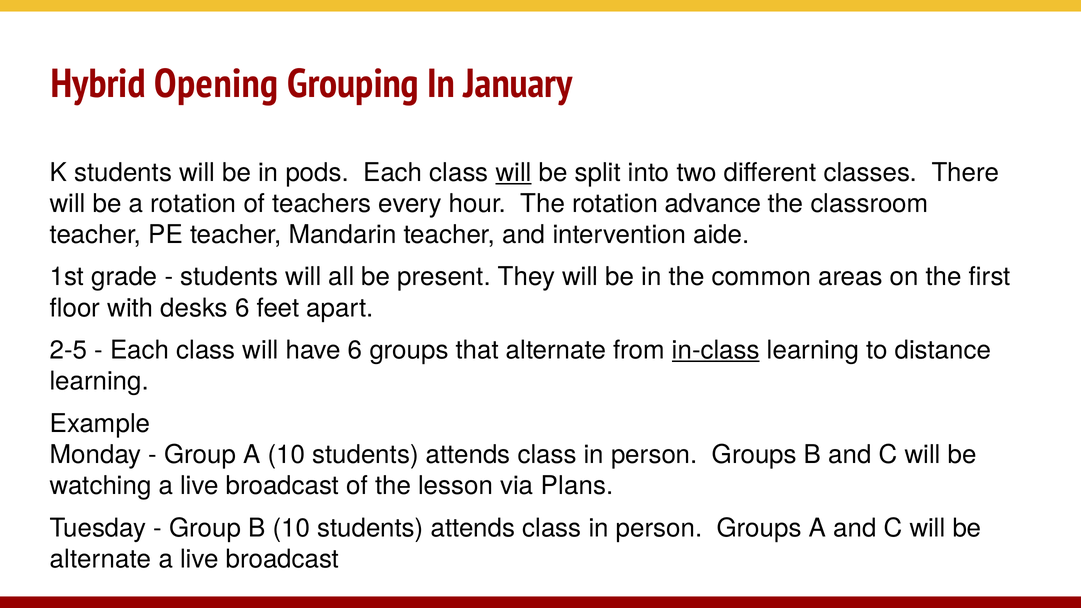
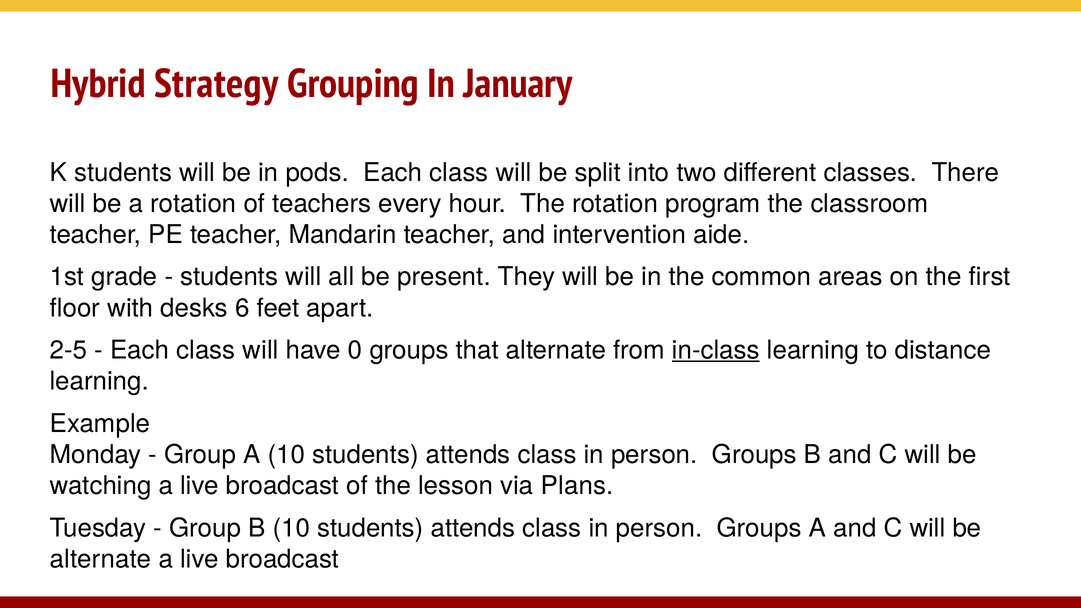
Opening: Opening -> Strategy (216, 84)
will underline: present -> none (514, 173)
advance: advance -> program (713, 204)
have 6: 6 -> 0 (355, 350)
